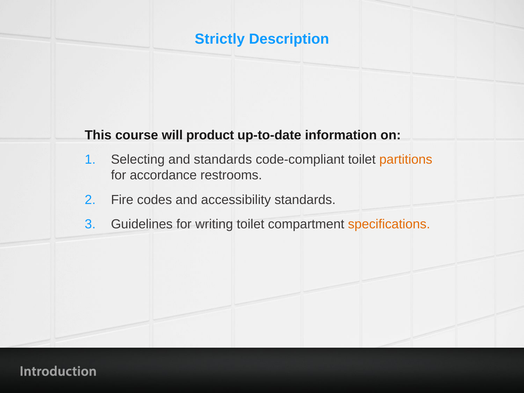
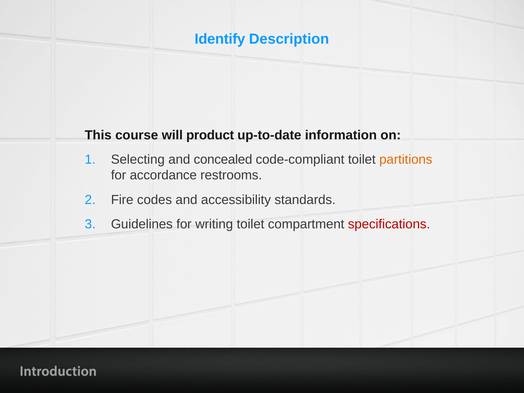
Strictly: Strictly -> Identify (220, 39)
and standards: standards -> concealed (223, 160)
specifications colour: orange -> red (389, 224)
